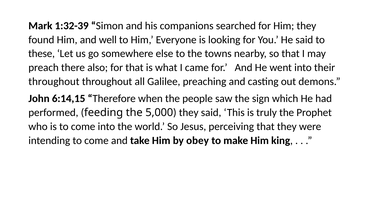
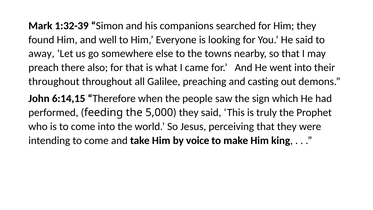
these: these -> away (41, 54)
obey: obey -> voice (198, 140)
